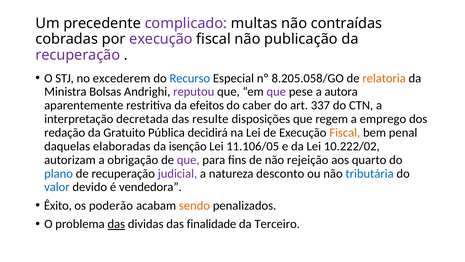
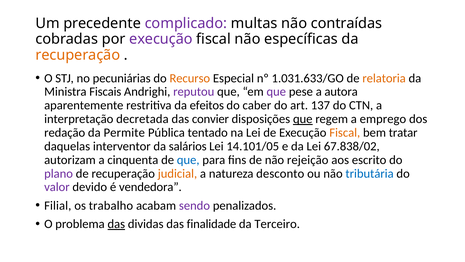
publicação: publicação -> específicas (301, 39)
recuperação colour: purple -> orange (78, 55)
excederem: excederem -> pecuniárias (122, 78)
Recurso colour: blue -> orange (190, 78)
8.205.058/GO: 8.205.058/GO -> 1.031.633/GO (308, 78)
Bolsas: Bolsas -> Fiscais (105, 92)
337: 337 -> 137 (320, 105)
resulte: resulte -> convier (210, 119)
que underline: none -> present (303, 119)
Gratuito: Gratuito -> Permite (124, 132)
decidirá: decidirá -> tentado (208, 132)
penal: penal -> tratar (403, 132)
elaboradas: elaboradas -> interventor (122, 146)
isenção: isenção -> salários (188, 146)
11.106/05: 11.106/05 -> 14.101/05 (253, 146)
10.222/02: 10.222/02 -> 67.838/02 (352, 146)
obrigação: obrigação -> cinquenta (133, 160)
que colour: purple -> blue (188, 160)
quarto: quarto -> escrito (369, 160)
plano colour: blue -> purple (59, 173)
judicial colour: purple -> orange (177, 173)
valor colour: blue -> purple (57, 187)
Êxito: Êxito -> Filial (58, 205)
poderão: poderão -> trabalho (111, 205)
sendo colour: orange -> purple (194, 205)
